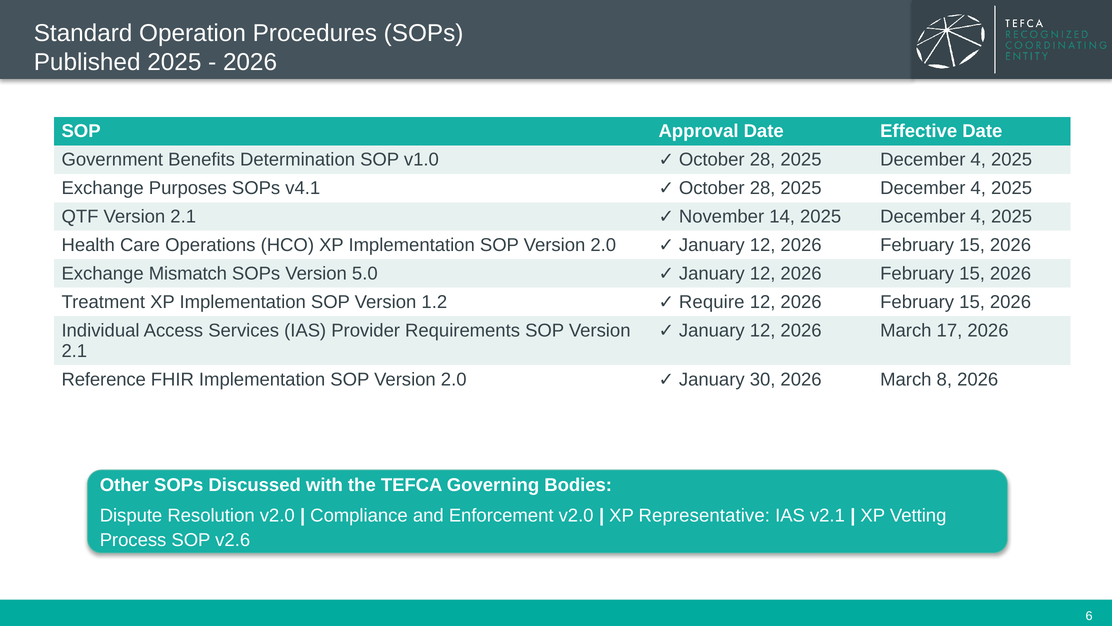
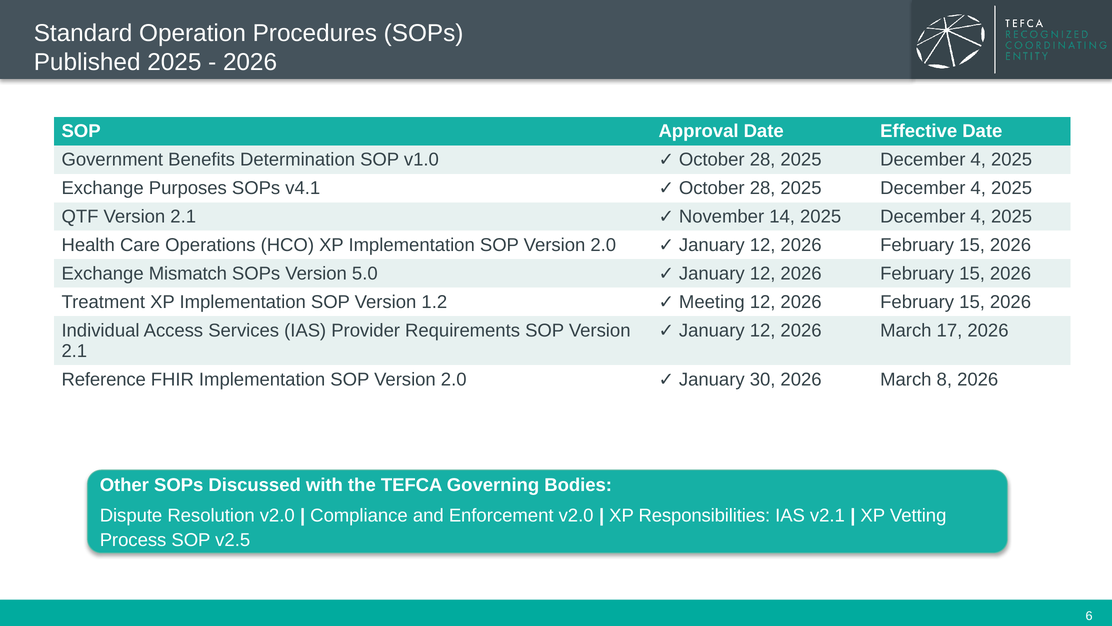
Require: Require -> Meeting (712, 302)
Representative: Representative -> Responsibilities (704, 515)
v2.6: v2.6 -> v2.5 (233, 540)
